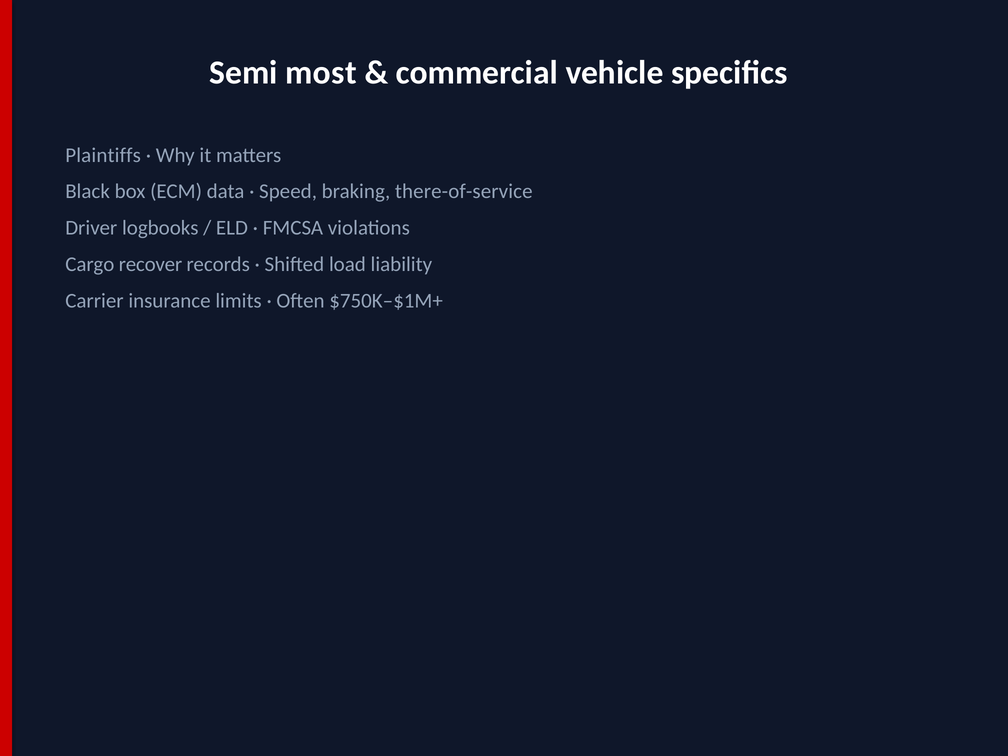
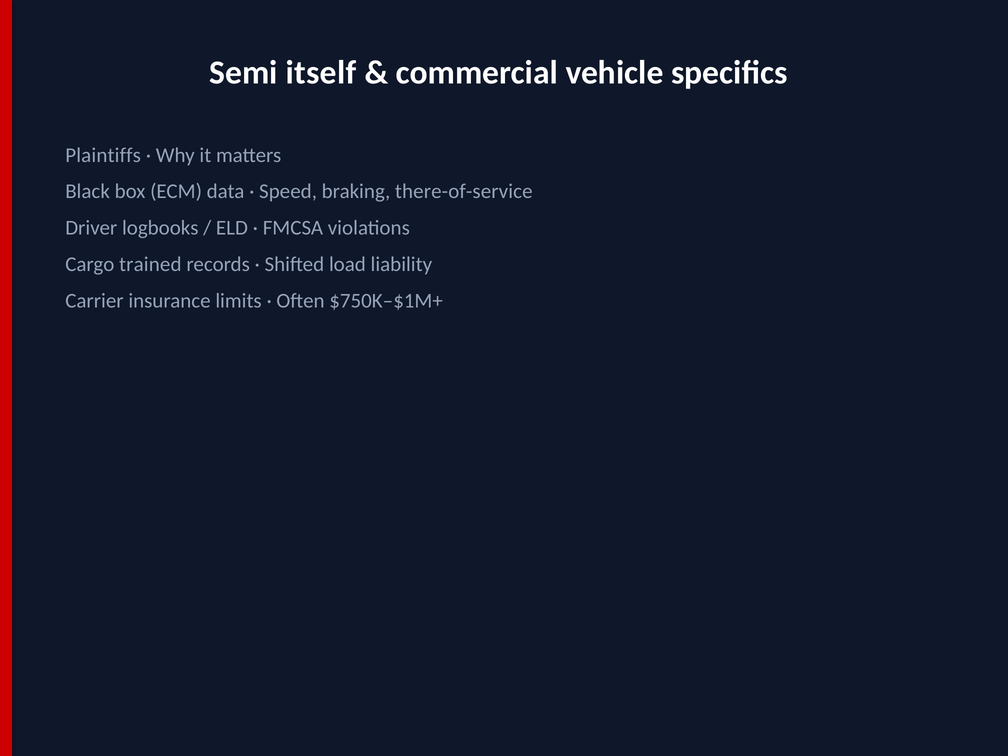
most: most -> itself (321, 73)
recover: recover -> trained (150, 264)
